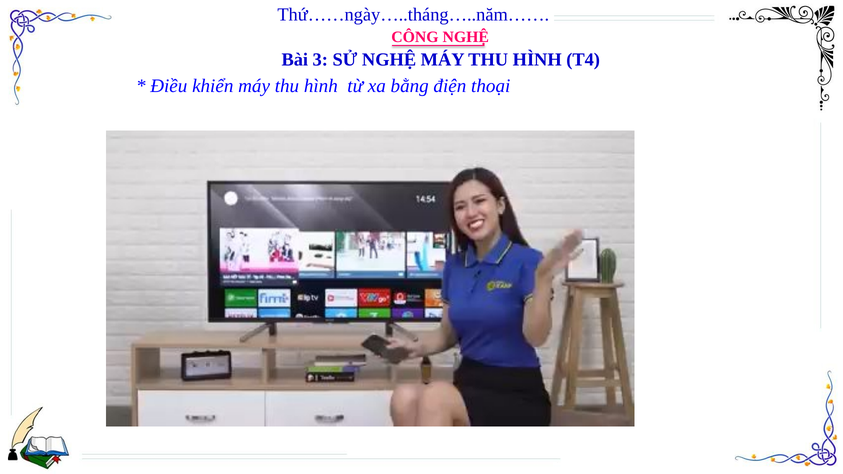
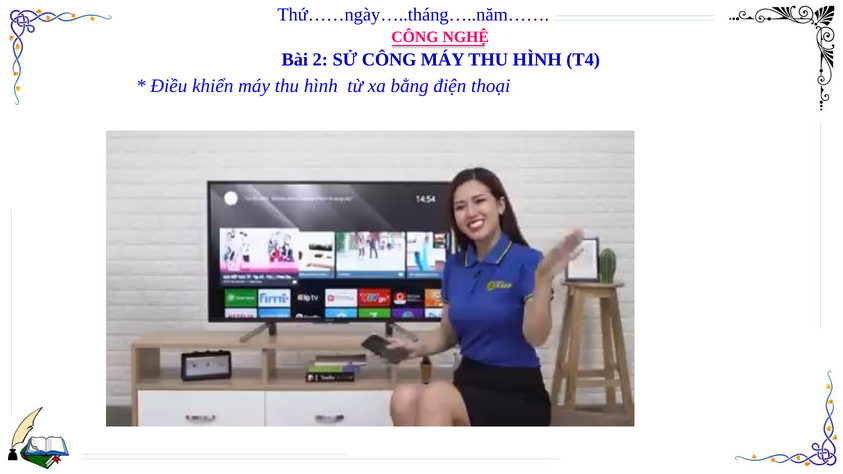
3: 3 -> 2 (320, 59)
SỬ NGHỆ: NGHỆ -> CÔNG (389, 59)
